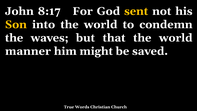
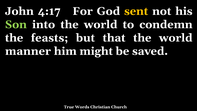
8:17: 8:17 -> 4:17 (49, 11)
Son colour: yellow -> light green (16, 24)
waves: waves -> feasts (50, 38)
